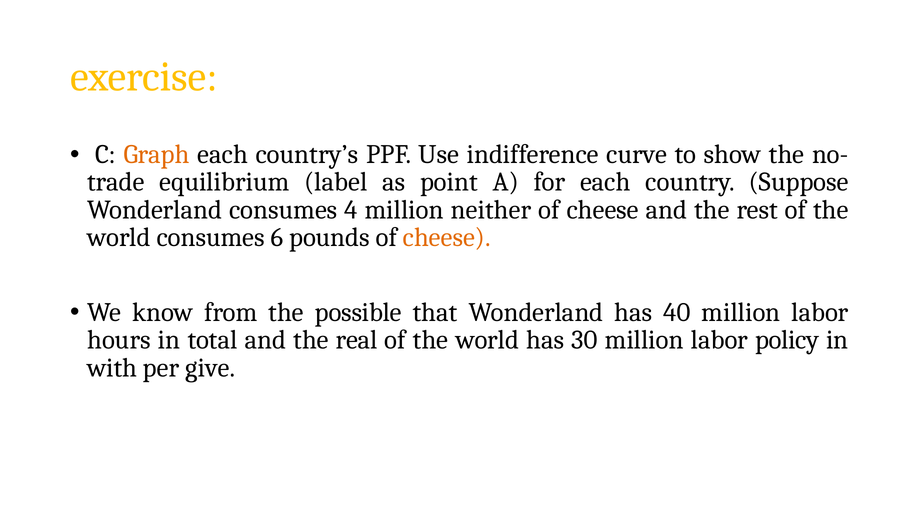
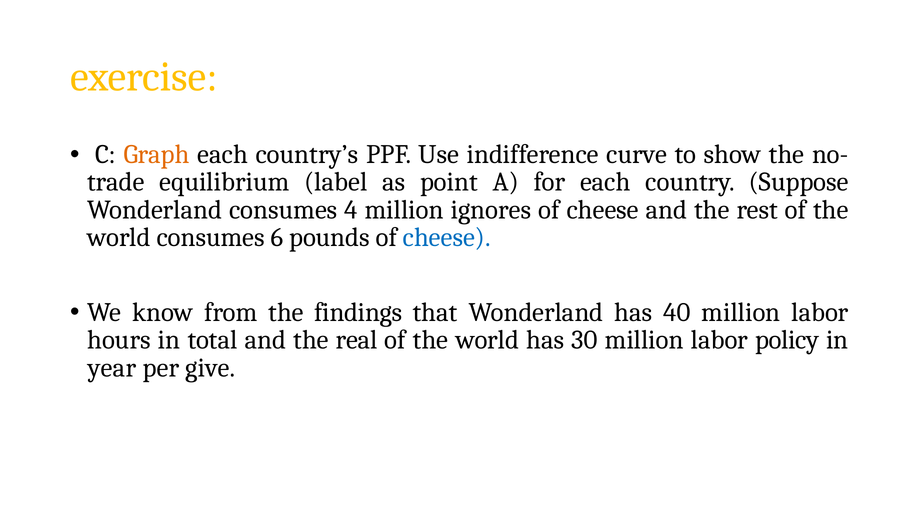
neither: neither -> ignores (491, 210)
cheese colour: orange -> blue (447, 238)
possible: possible -> findings (358, 312)
with: with -> year (112, 368)
